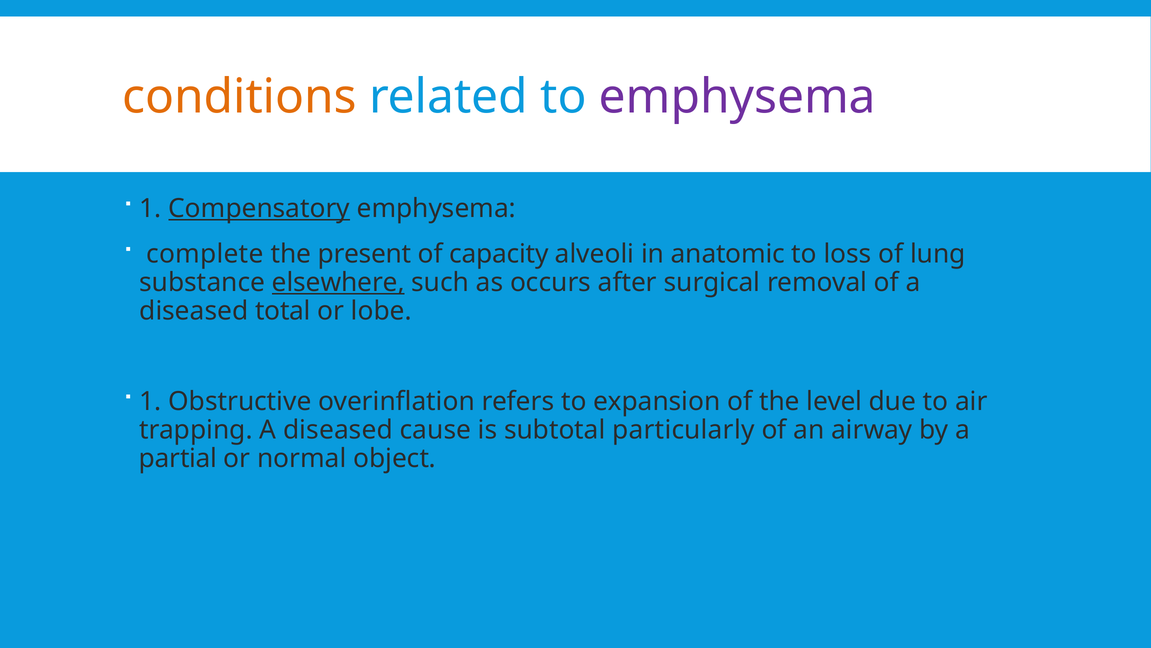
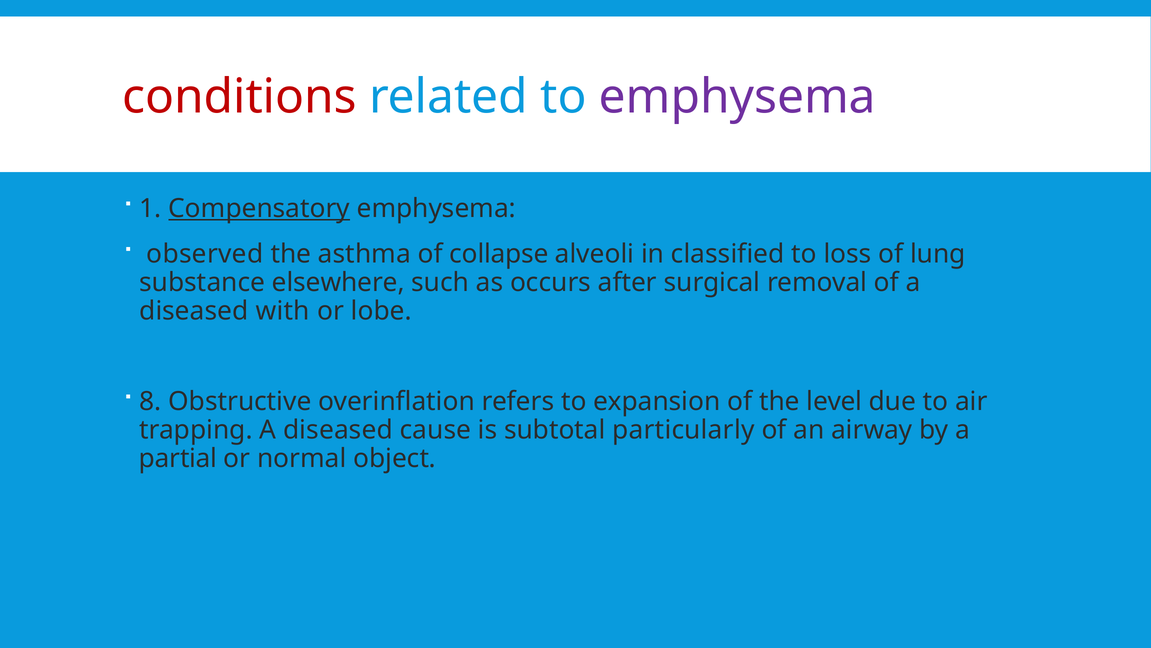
conditions colour: orange -> red (239, 97)
complete: complete -> observed (205, 254)
present: present -> asthma (364, 254)
capacity: capacity -> collapse (499, 254)
anatomic: anatomic -> classified (728, 254)
elsewhere underline: present -> none (338, 282)
total: total -> with (283, 311)
1: 1 -> 8 (150, 401)
